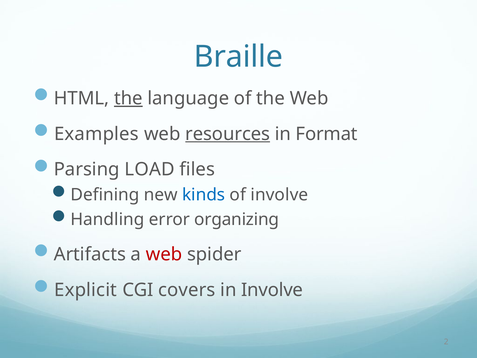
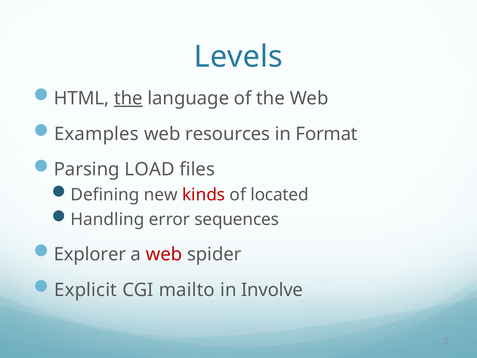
Braille: Braille -> Levels (238, 57)
resources underline: present -> none (228, 134)
kinds colour: blue -> red (204, 195)
of involve: involve -> located (280, 195)
organizing: organizing -> sequences (237, 219)
Artifacts: Artifacts -> Explorer (90, 254)
covers: covers -> mailto (187, 290)
